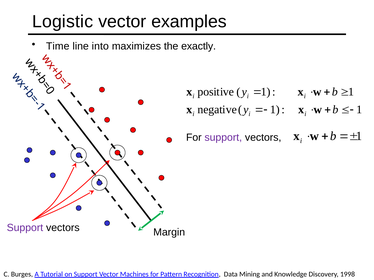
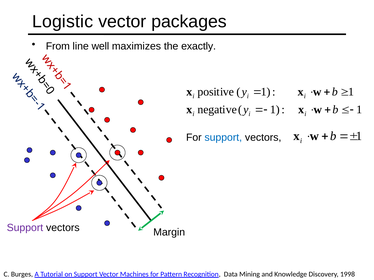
examples: examples -> packages (189, 21)
Time: Time -> From (58, 46)
into: into -> well (100, 46)
support colour: purple -> blue (223, 138)
